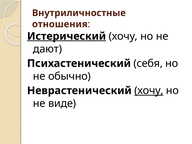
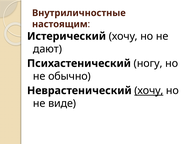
отношения: отношения -> настоящим (60, 24)
Истерический underline: present -> none (67, 36)
себя: себя -> ногу (148, 63)
